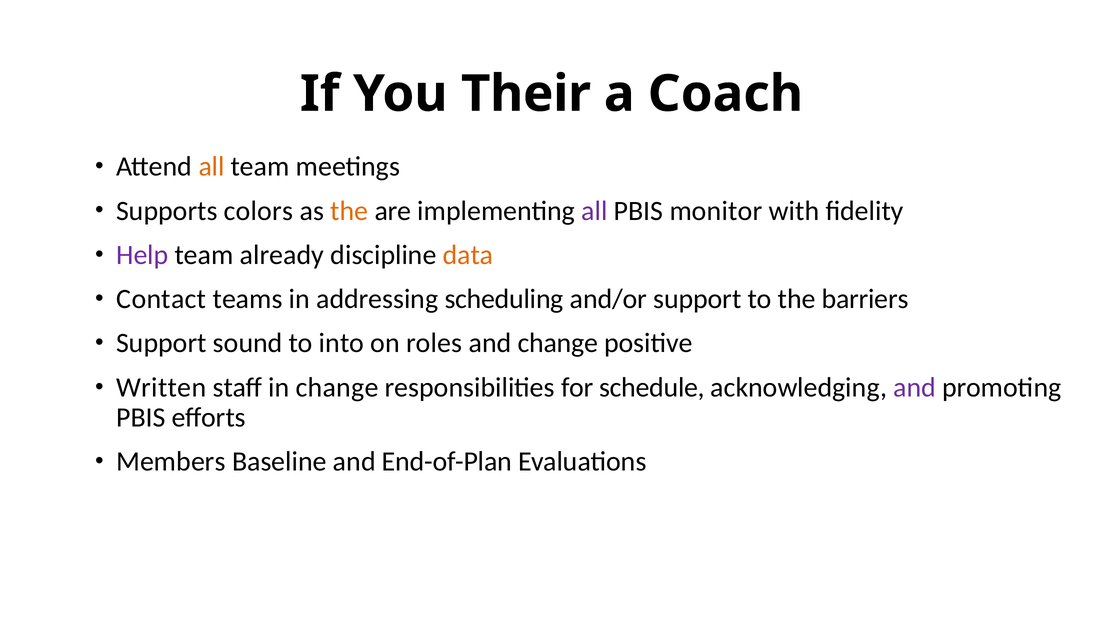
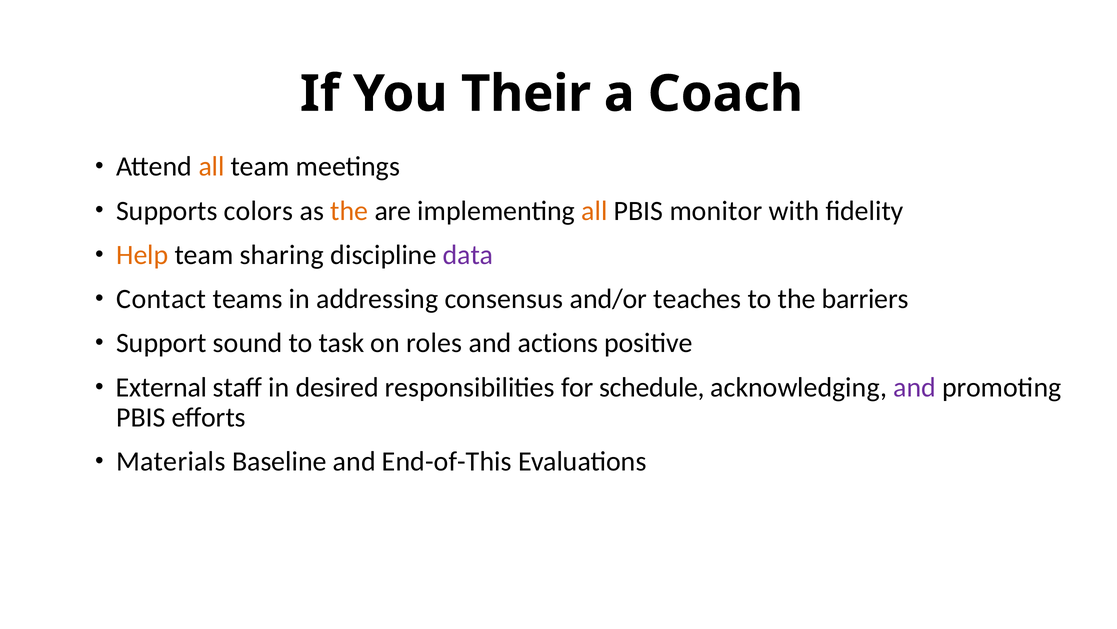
all colour: purple -> orange (594, 211)
Help colour: purple -> orange (142, 255)
already: already -> sharing (282, 255)
data colour: orange -> purple (468, 255)
scheduling: scheduling -> consensus (504, 299)
and/or support: support -> teaches (697, 299)
into: into -> task (342, 343)
and change: change -> actions (558, 343)
Written: Written -> External (162, 387)
in change: change -> desired (337, 387)
Members: Members -> Materials (171, 461)
End-of-Plan: End-of-Plan -> End-of-This (447, 461)
